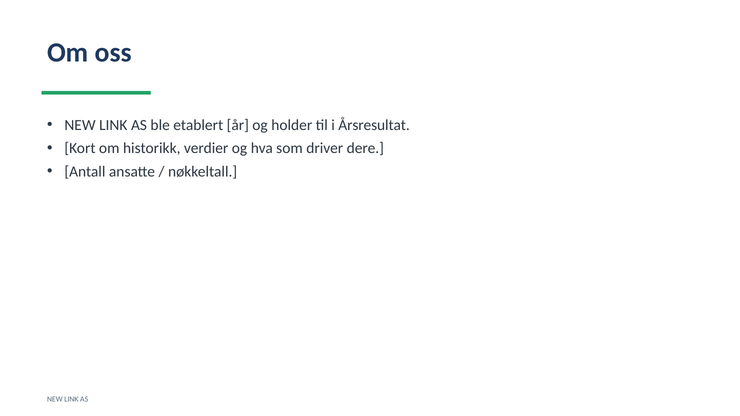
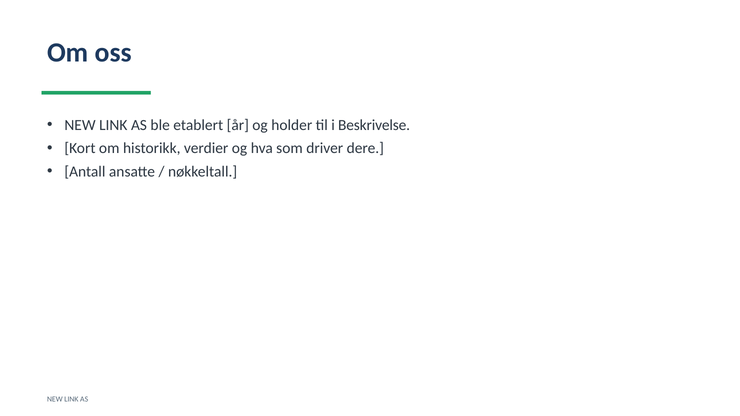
Årsresultat: Årsresultat -> Beskrivelse (374, 125)
